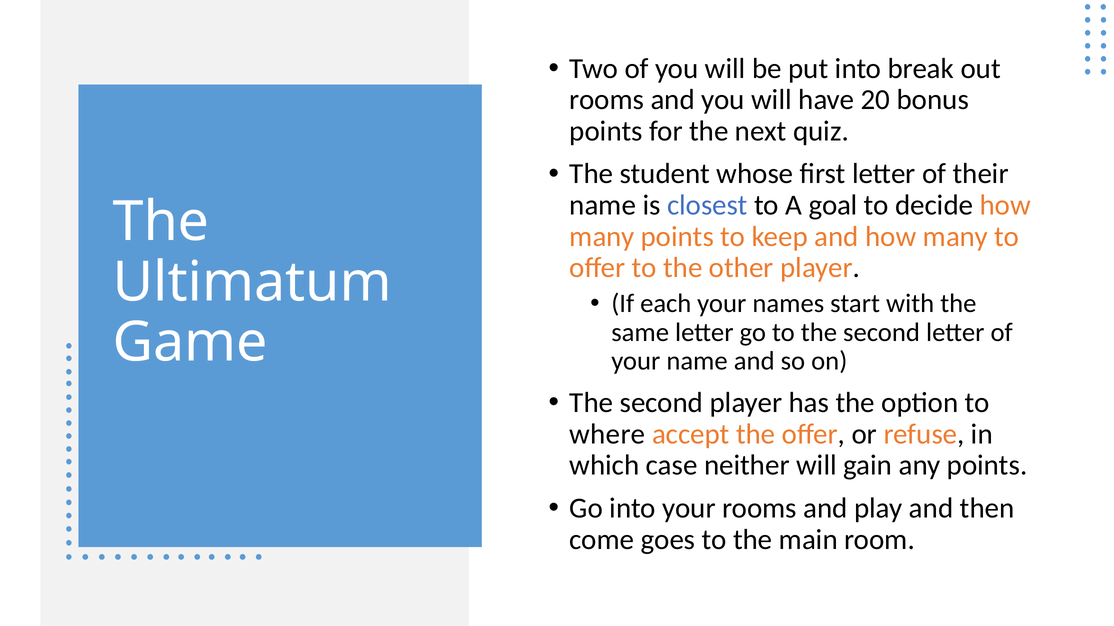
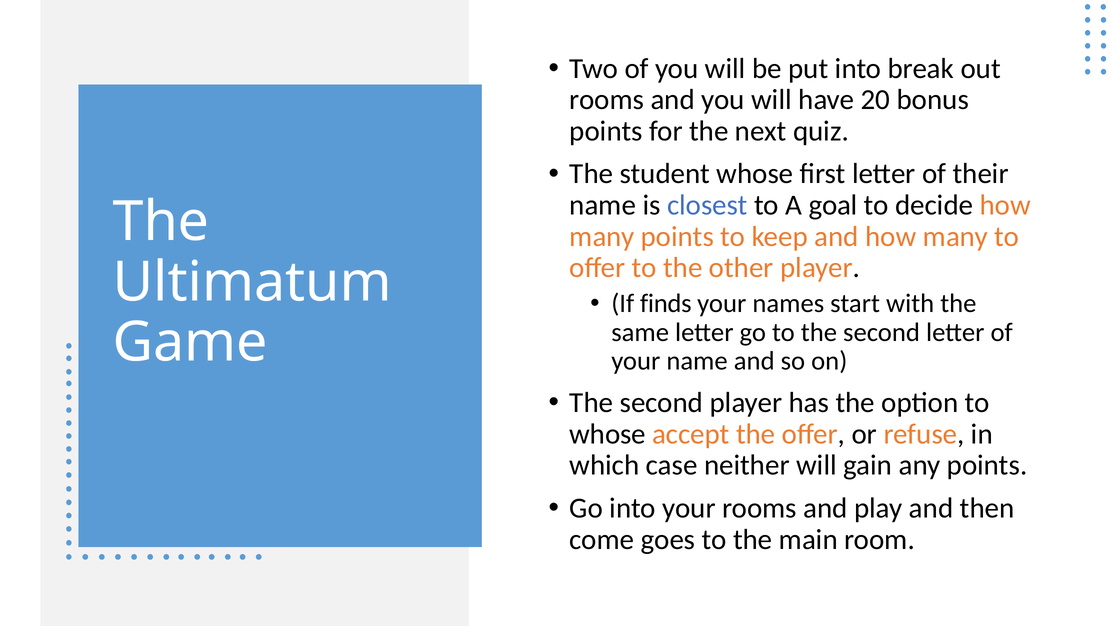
each: each -> finds (666, 304)
where: where -> whose (608, 435)
